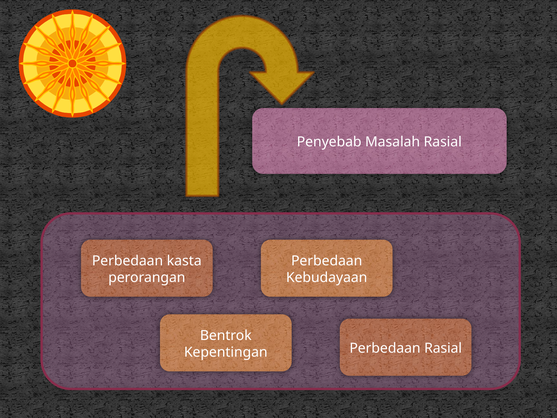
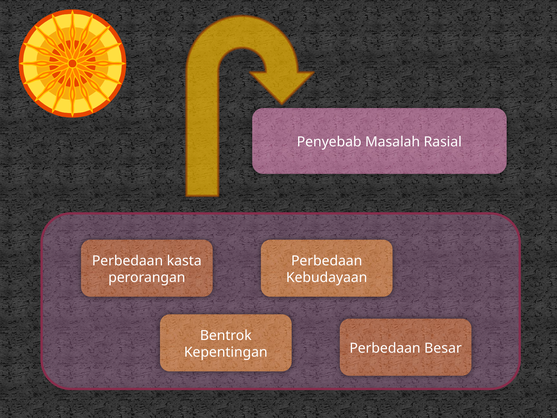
Perbedaan Rasial: Rasial -> Besar (443, 348)
